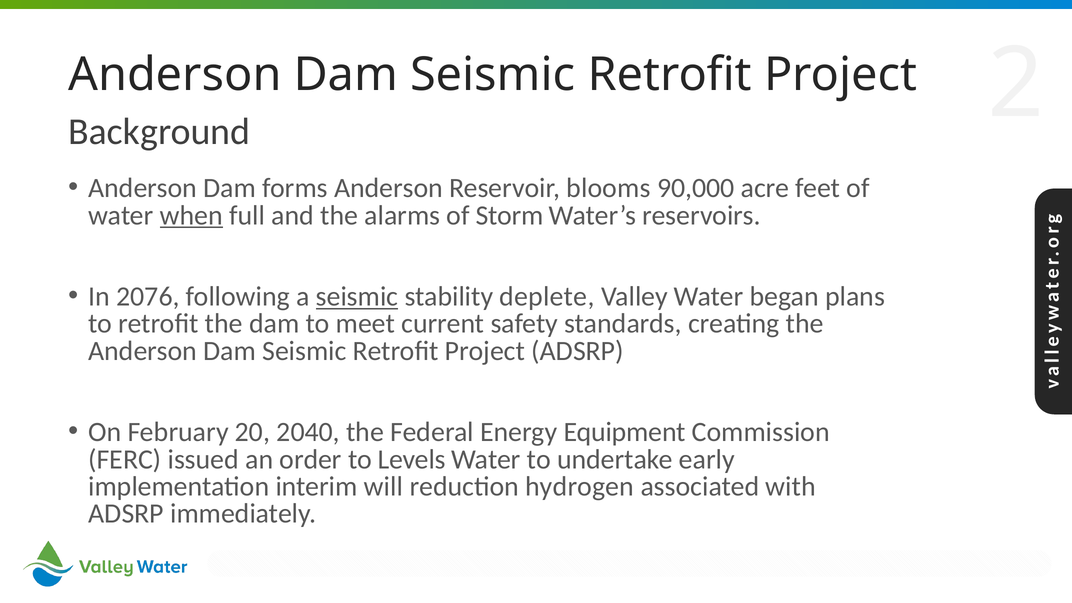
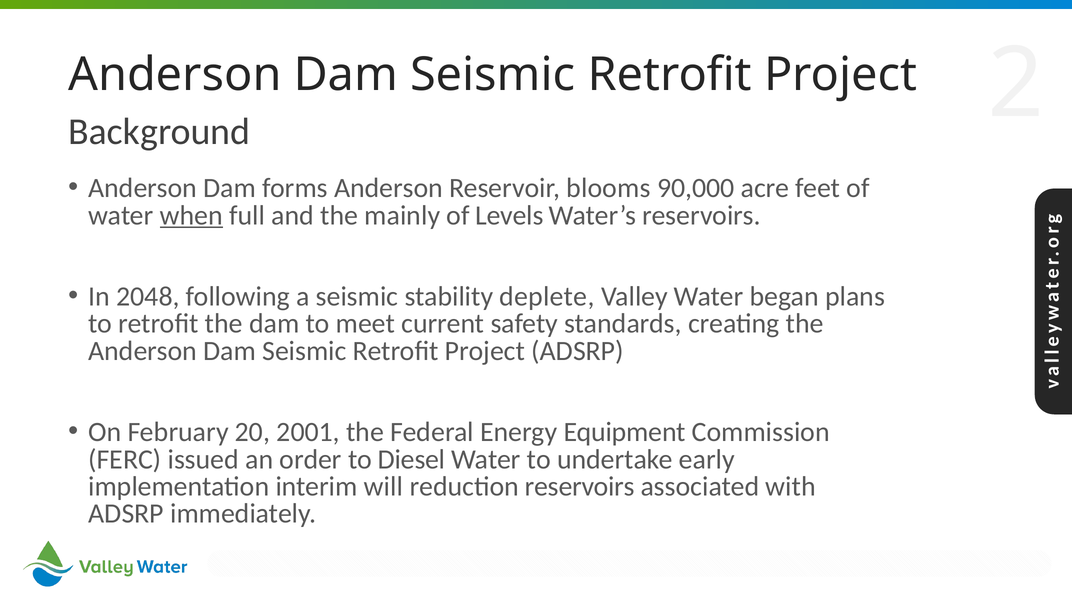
alarms: alarms -> mainly (402, 215)
Storm: Storm -> Levels (509, 215)
2076: 2076 -> 2048 (148, 297)
seismic underline: present -> none (357, 297)
2040: 2040 -> 2001 (308, 432)
Levels: Levels -> Diesel (412, 459)
reduction hydrogen: hydrogen -> reservoirs (580, 486)
